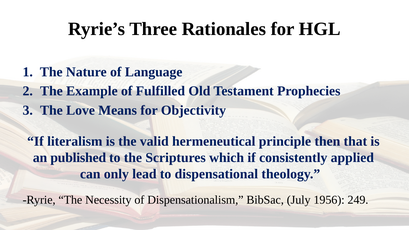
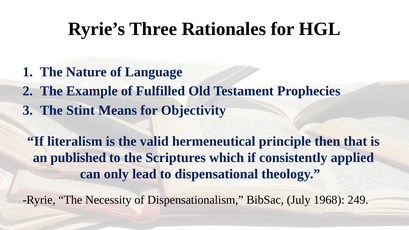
Love: Love -> Stint (80, 110)
1956: 1956 -> 1968 (329, 200)
